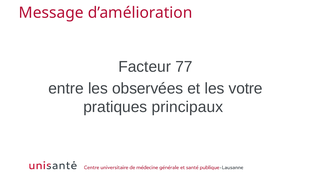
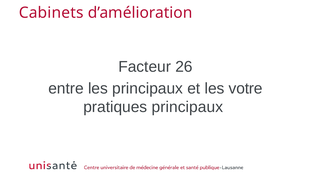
Message: Message -> Cabinets (51, 13)
77: 77 -> 26 (184, 67)
les observées: observées -> principaux (148, 88)
